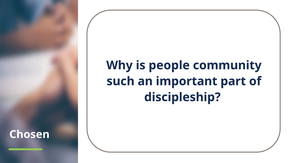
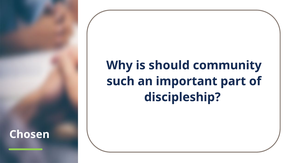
people: people -> should (169, 65)
